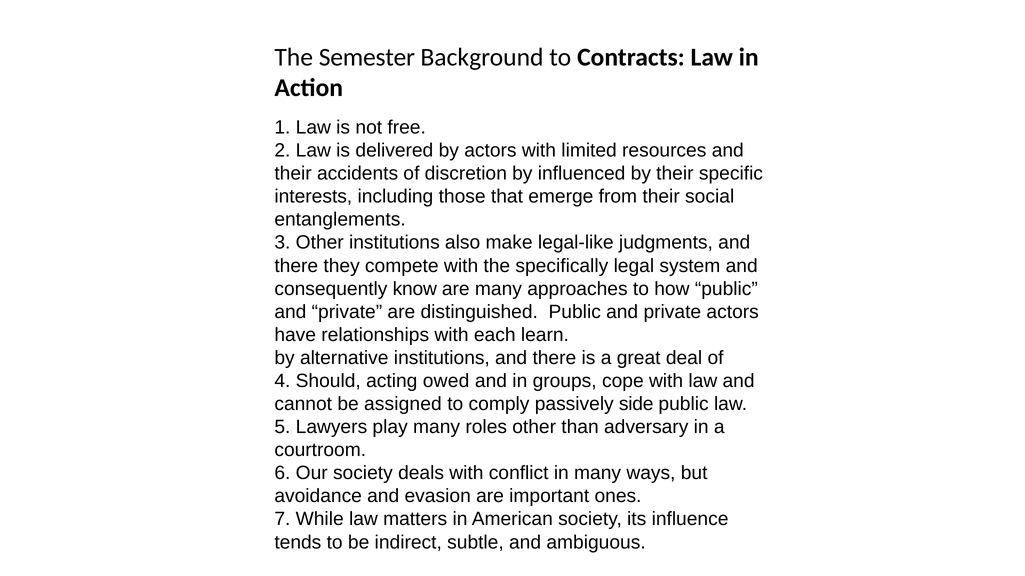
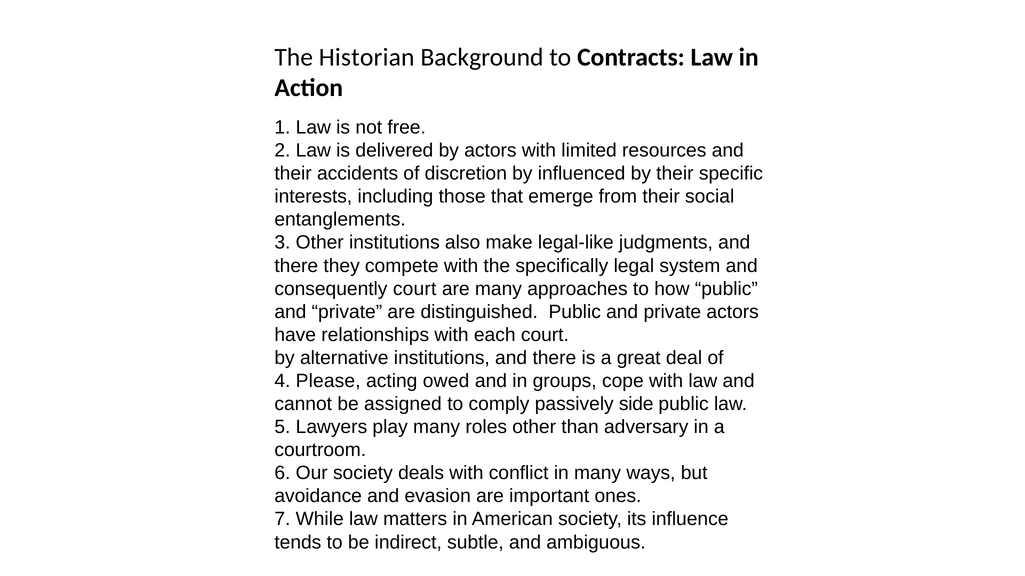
Semester: Semester -> Historian (367, 57)
consequently know: know -> court (415, 289)
each learn: learn -> court (545, 335)
Should: Should -> Please (328, 381)
